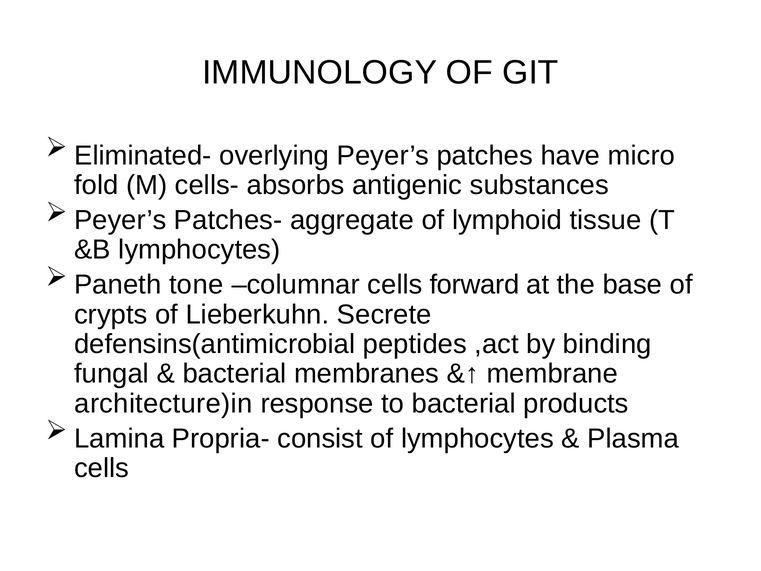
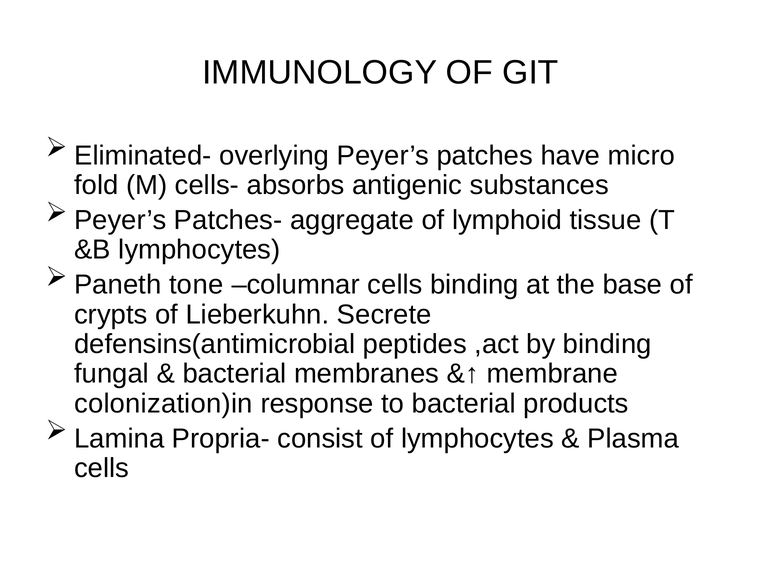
cells forward: forward -> binding (474, 285)
architecture)in: architecture)in -> colonization)in (163, 403)
